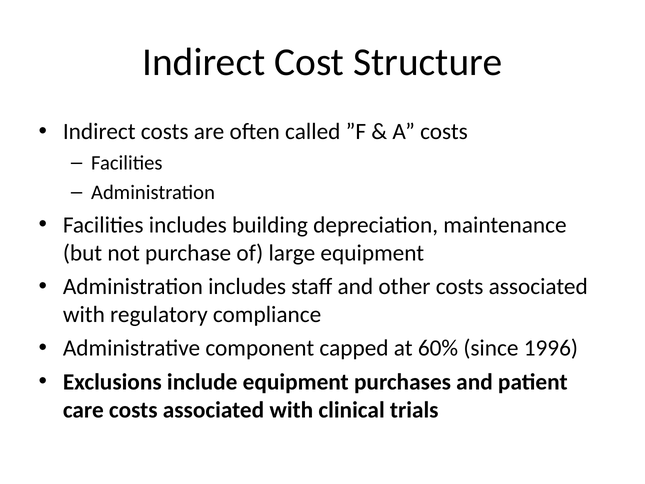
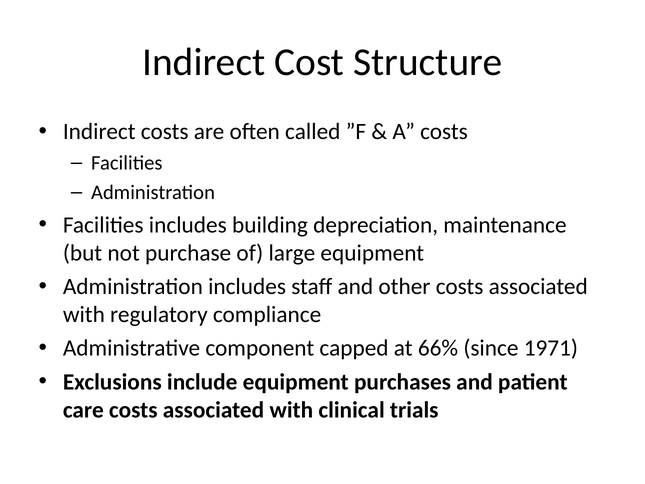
60%: 60% -> 66% (438, 348)
1996: 1996 -> 1971 (551, 348)
